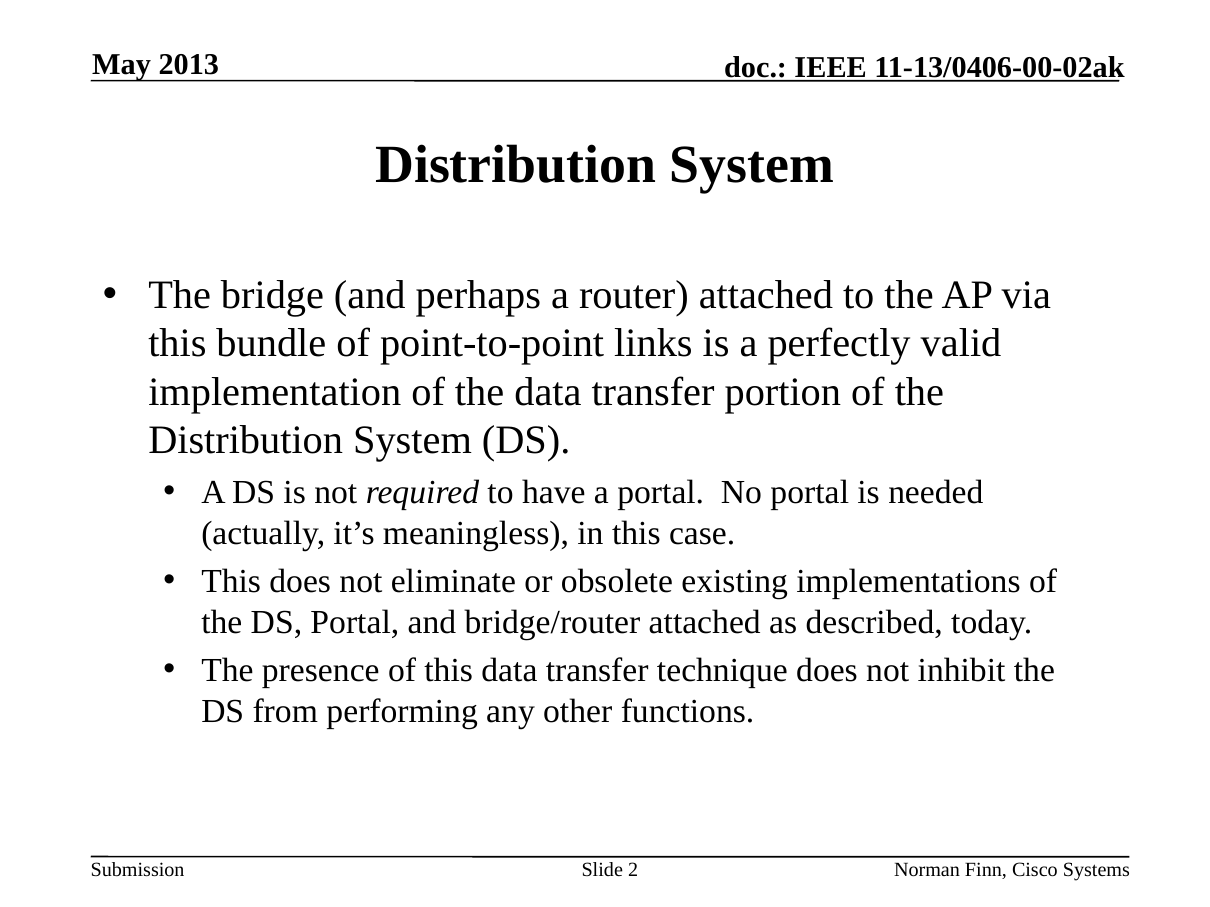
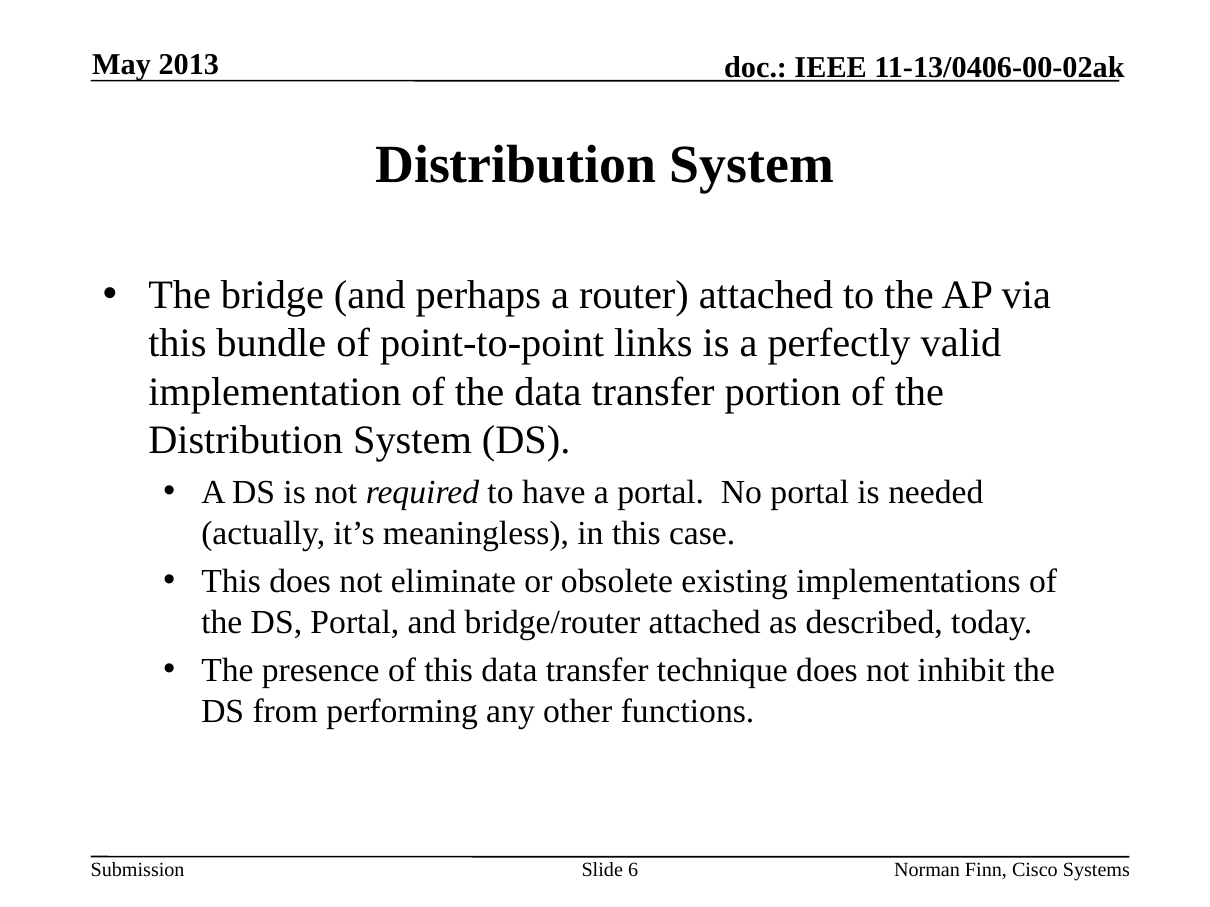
2: 2 -> 6 (633, 870)
